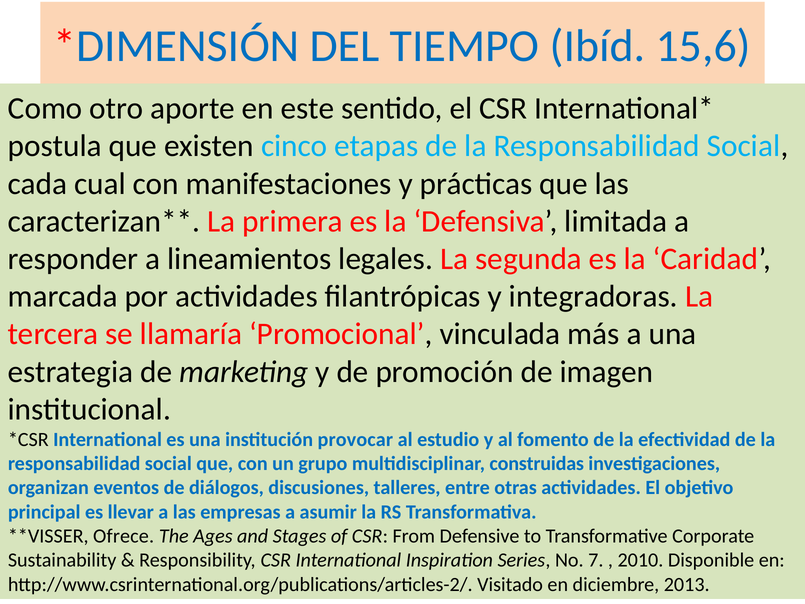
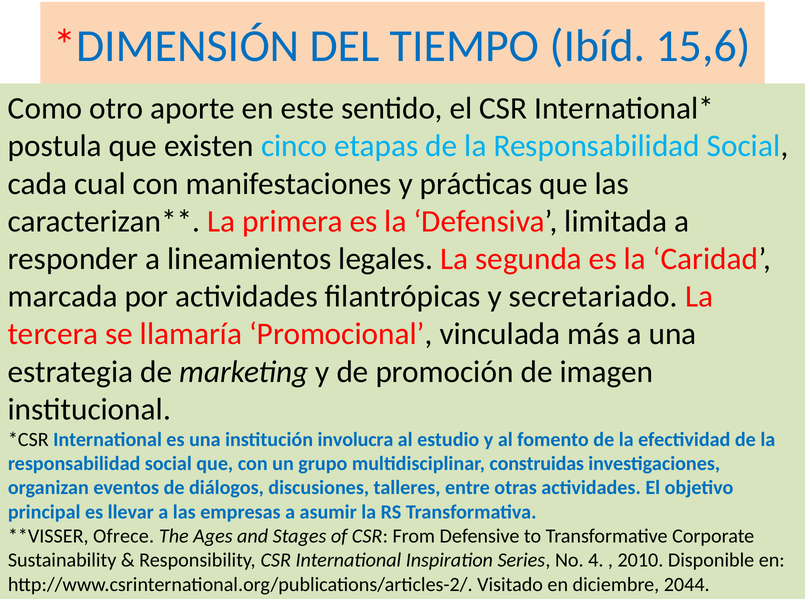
integradoras: integradoras -> secretariado (593, 296)
provocar: provocar -> involucra (355, 439)
7: 7 -> 4 (596, 560)
2013: 2013 -> 2044 (687, 584)
